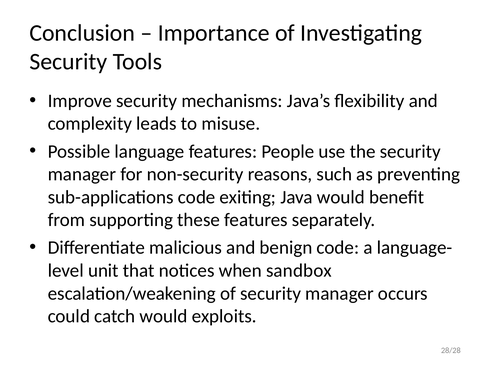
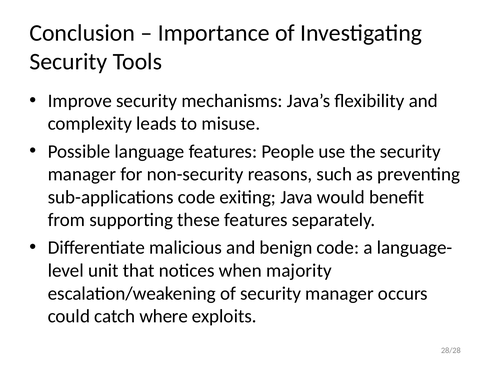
sandbox: sandbox -> majority (299, 271)
catch would: would -> where (164, 317)
